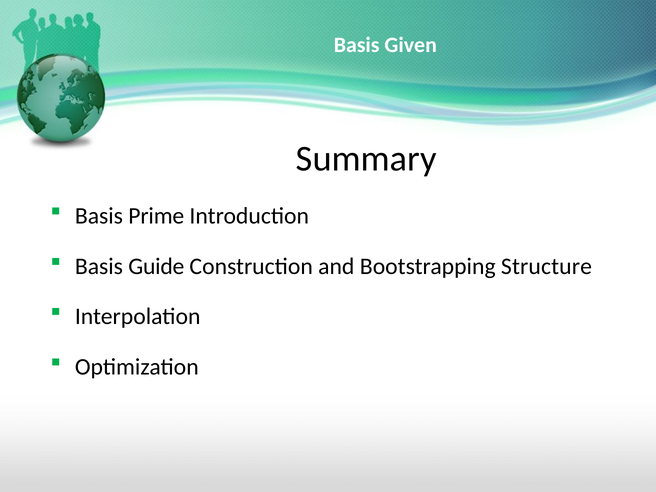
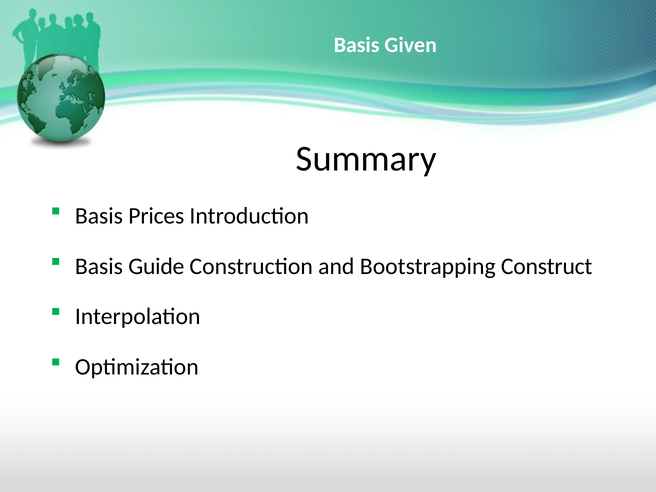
Prime: Prime -> Prices (156, 216)
Structure: Structure -> Construct (547, 266)
